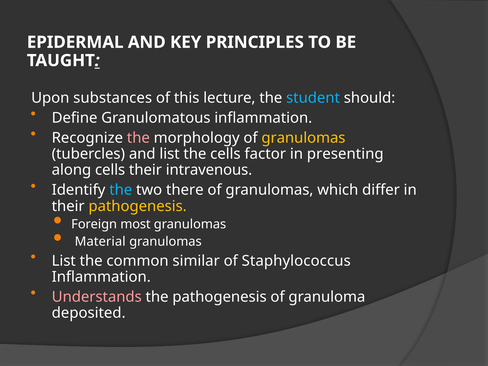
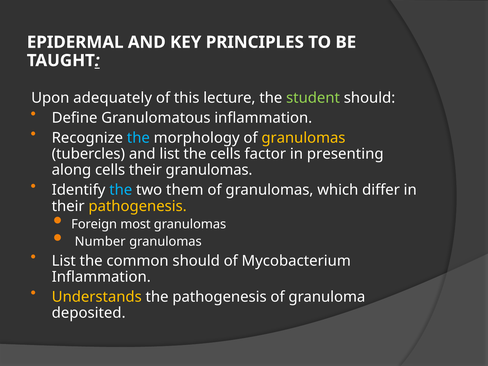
substances: substances -> adequately (113, 98)
student colour: light blue -> light green (313, 98)
the colour: pink -> light blue (138, 138)
their intravenous: intravenous -> granulomas (209, 170)
there: there -> them (185, 190)
Material: Material -> Number (100, 242)
common similar: similar -> should (196, 261)
Staphylococcus: Staphylococcus -> Mycobacterium (296, 261)
Understands colour: pink -> yellow (97, 297)
